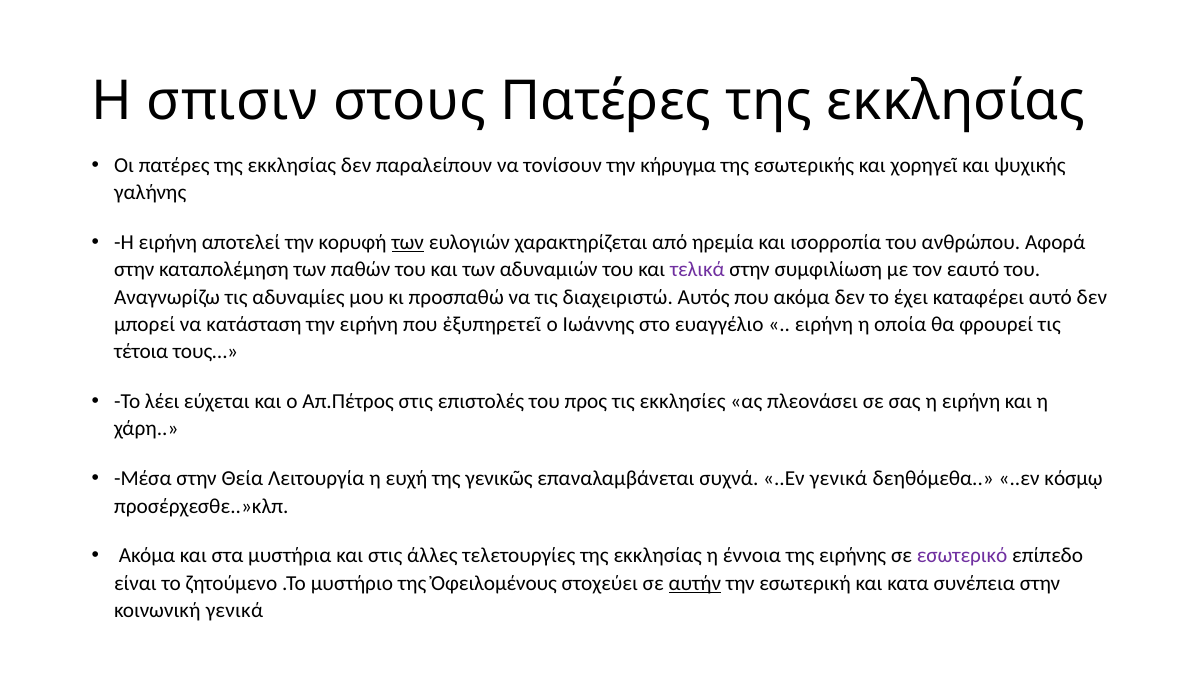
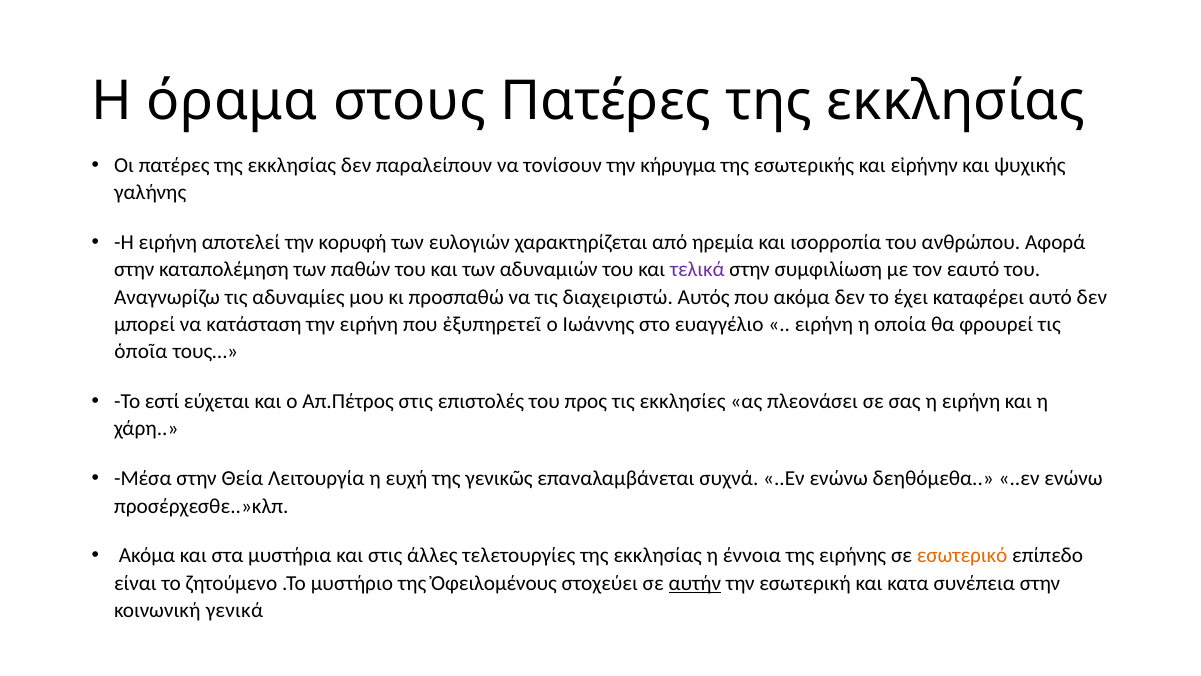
σπισιν: σπισιν -> όραμα (232, 101)
χορηγεῖ: χορηγεῖ -> εἰρήνην (924, 165)
των underline: present -> none (408, 242)
τέτοια: τέτοια -> ὁποῖα (141, 351)
λέει: λέει -> εστί (162, 401)
συχνά ..Εν γενικά: γενικά -> ενώνω (839, 478)
δεηθόμεθα ..εν κόσμῳ: κόσμῳ -> ενώνω (1074, 478)
εσωτερικό colour: purple -> orange (962, 556)
